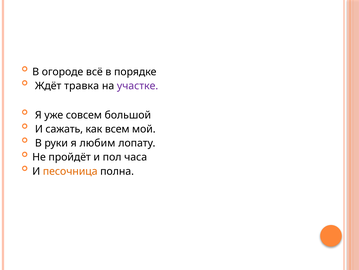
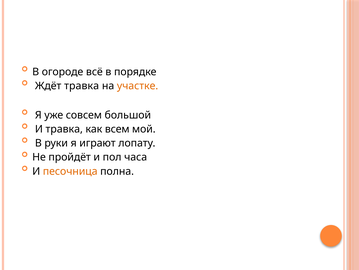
участке colour: purple -> orange (138, 86)
И сажать: сажать -> травка (64, 129)
любим: любим -> играют (98, 143)
